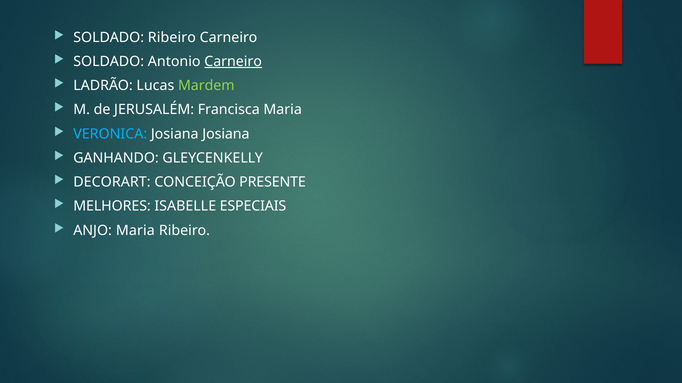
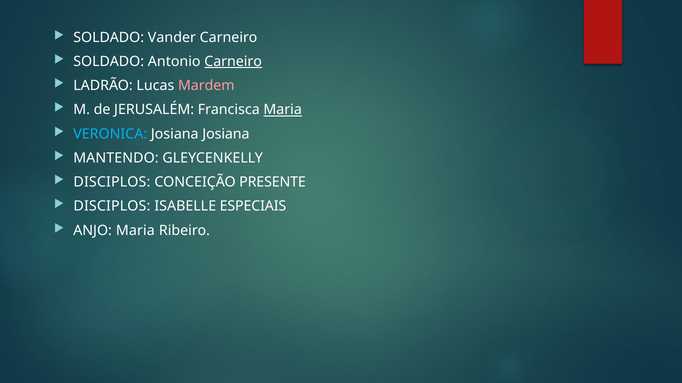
SOLDADO Ribeiro: Ribeiro -> Vander (172, 37)
Mardem colour: light green -> pink (206, 86)
Maria underline: none -> present (283, 110)
GANHANDO: GANHANDO -> MANTENDO (116, 158)
DECORART: DECORART -> DISCIPLOS (112, 182)
MELHORES: MELHORES -> DISCIPLOS (112, 207)
